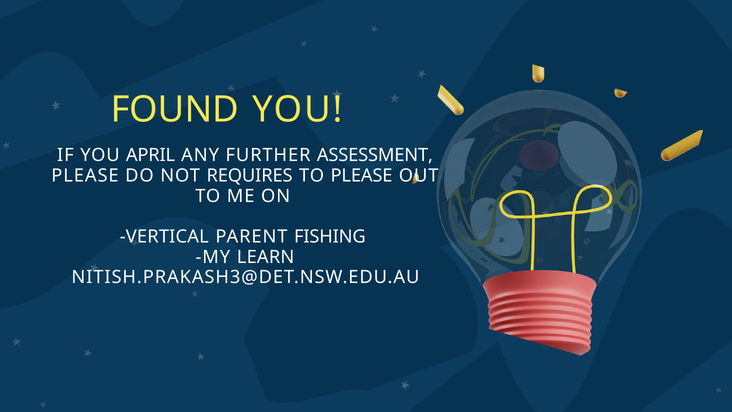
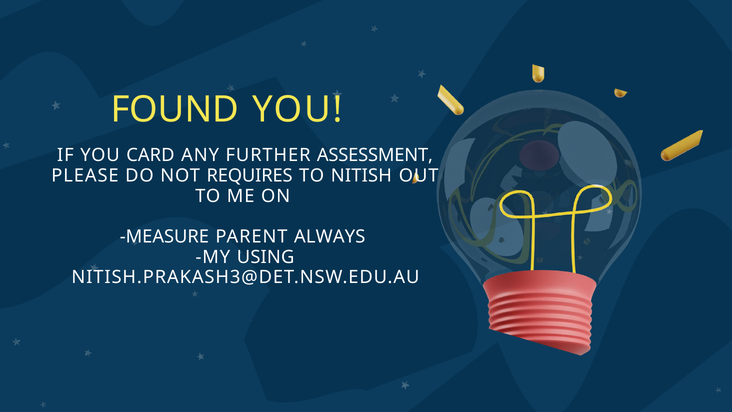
APRIL: APRIL -> CARD (150, 155)
TO PLEASE: PLEASE -> NITISH (361, 176)
VERTICAL: VERTICAL -> MEASURE (164, 237)
FISHING: FISHING -> ALWAYS (330, 237)
LEARN: LEARN -> USING (266, 257)
